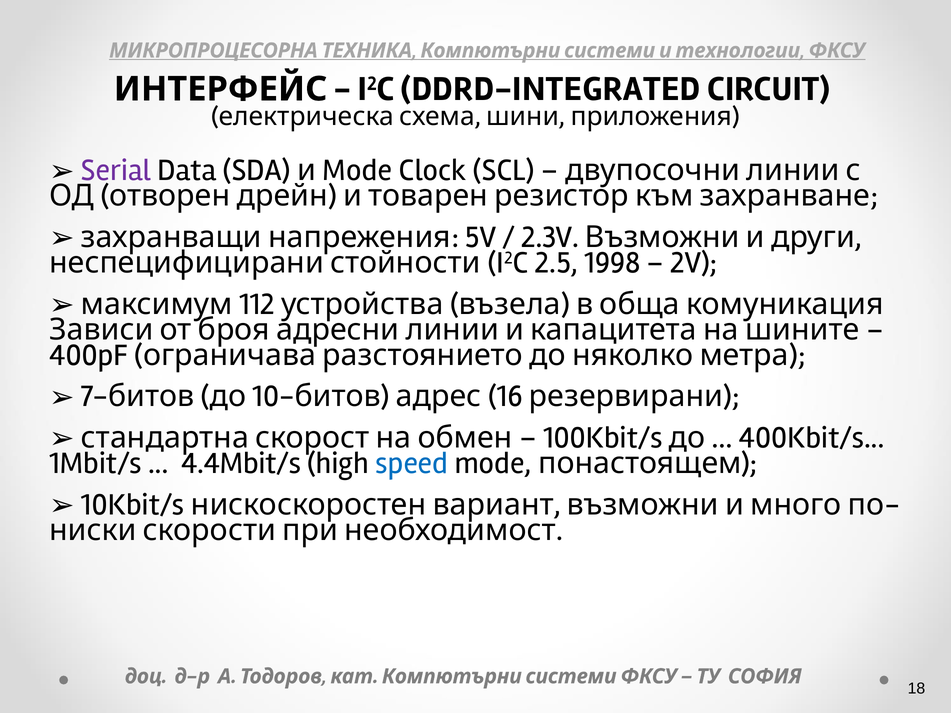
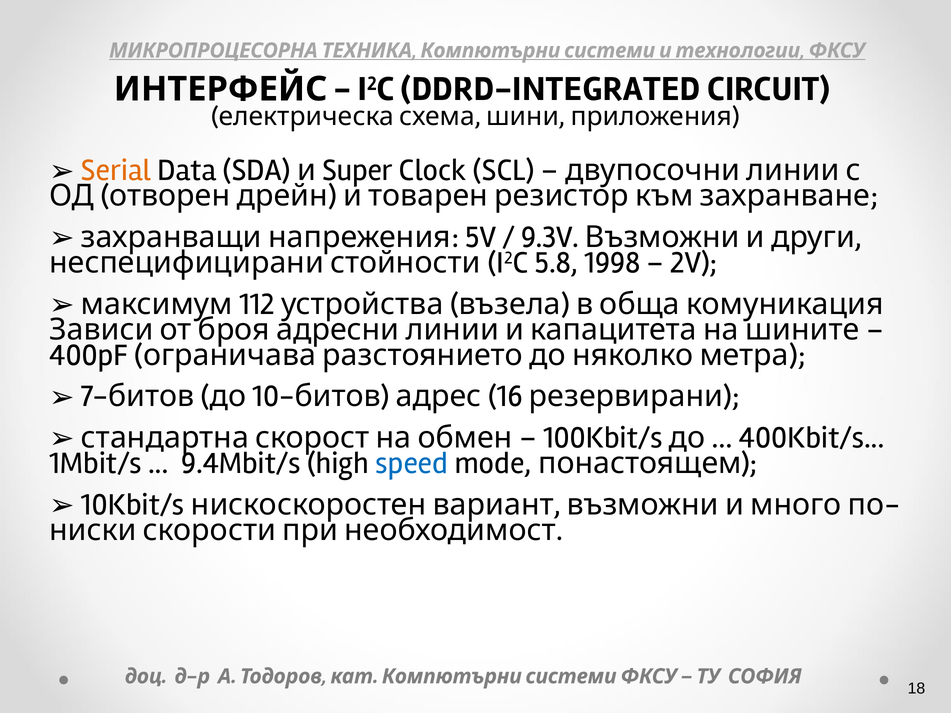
Serial colour: purple -> orange (116, 171)
SDA Mode: Mode -> Super (357, 171)
2.3V: 2.3V -> 9.3V (550, 237)
2.5: 2.5 -> 5.8 (556, 263)
4.4Mbit/s: 4.4Mbit/s -> 9.4Mbit/s (241, 463)
